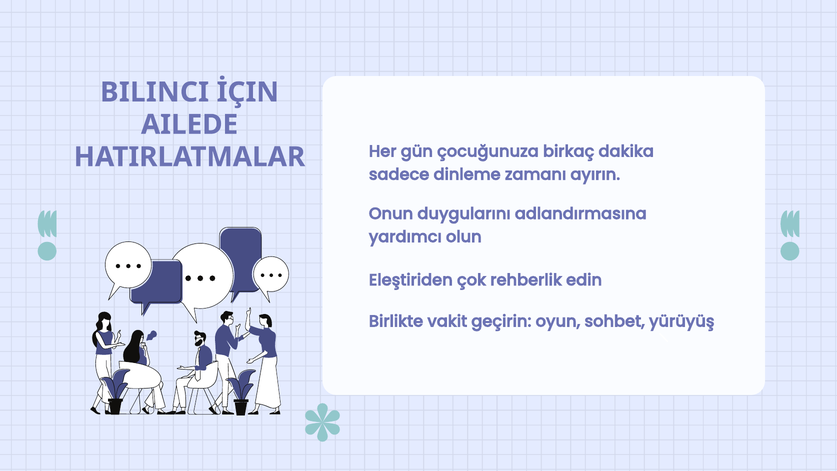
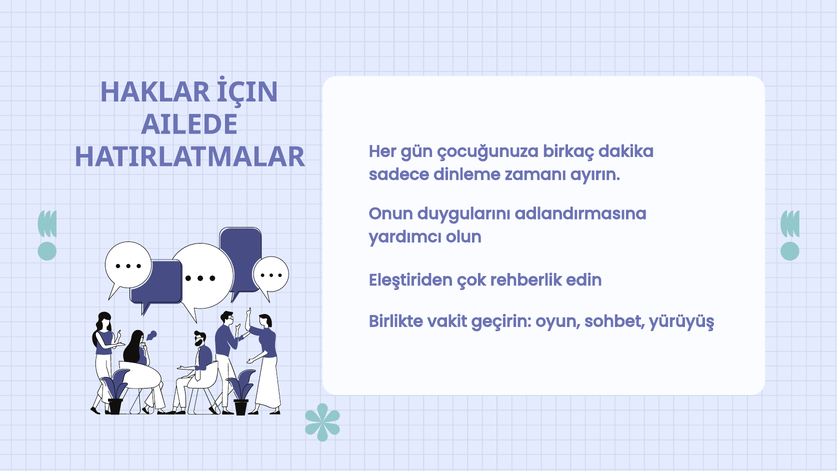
BILINCI: BILINCI -> HAKLAR (155, 92)
